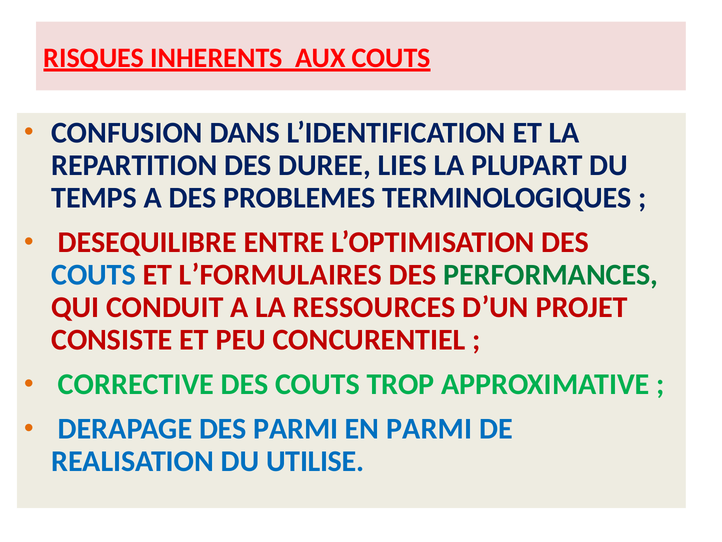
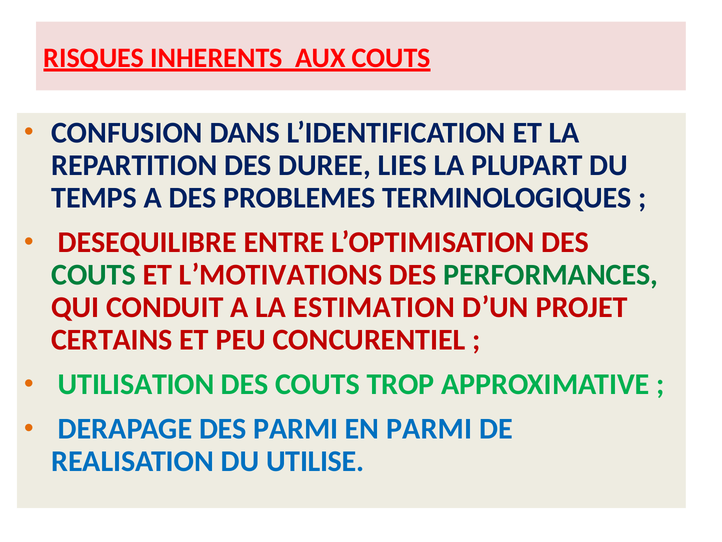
COUTS colour: blue -> green (94, 274)
L’FORMULAIRES: L’FORMULAIRES -> L’MOTIVATIONS (281, 274)
RESSOURCES: RESSOURCES -> ESTIMATION (374, 307)
CONSISTE: CONSISTE -> CERTAINS (112, 339)
CORRECTIVE: CORRECTIVE -> UTILISATION (136, 384)
